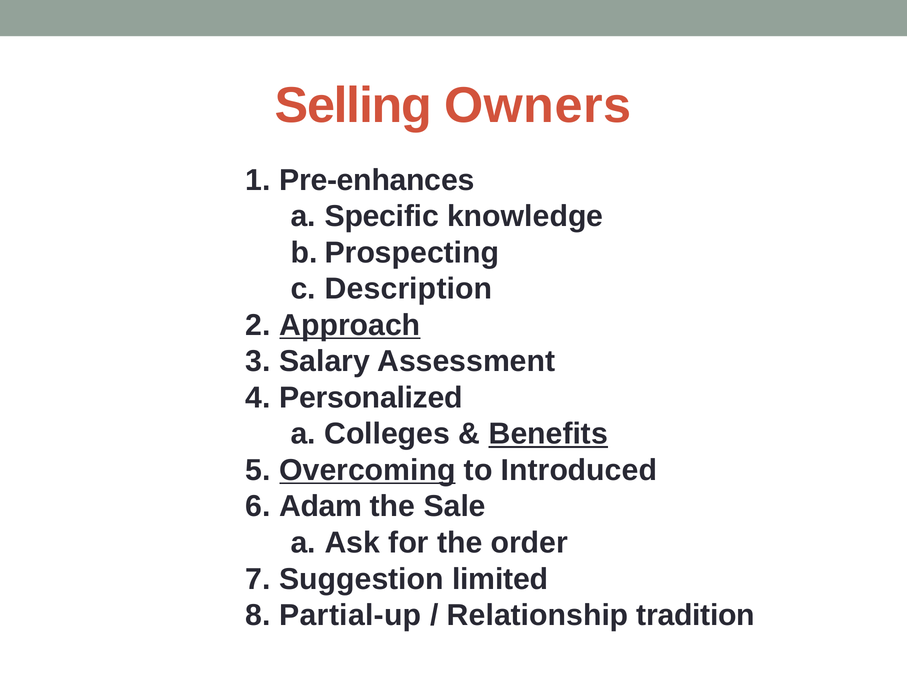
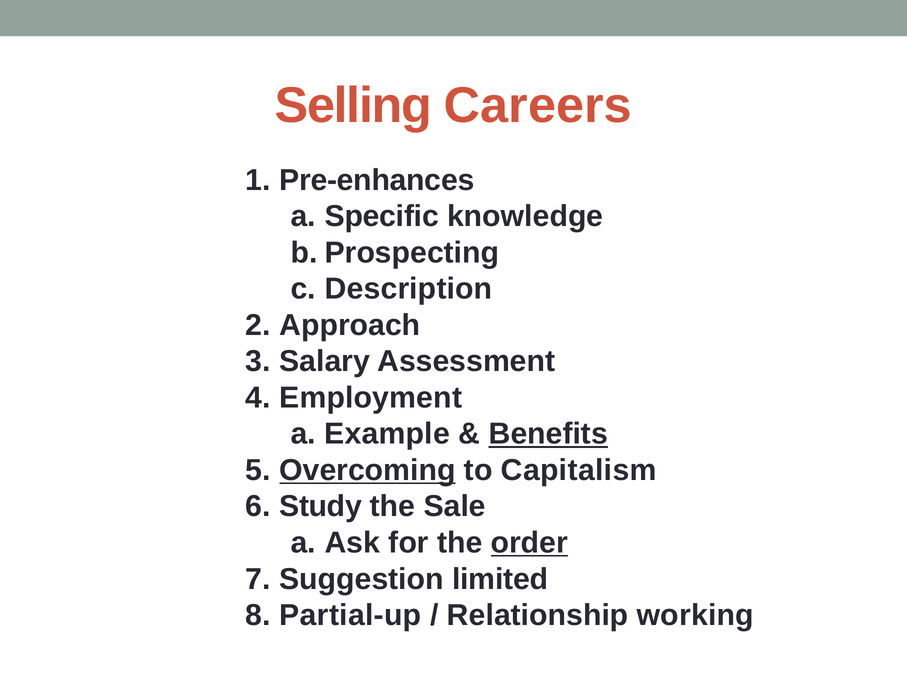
Owners: Owners -> Careers (538, 106)
Approach underline: present -> none (350, 325)
Personalized: Personalized -> Employment (371, 398)
Colleges: Colleges -> Example (387, 434)
Introduced: Introduced -> Capitalism (579, 470)
Adam: Adam -> Study (321, 507)
order underline: none -> present (529, 543)
tradition: tradition -> working (695, 616)
